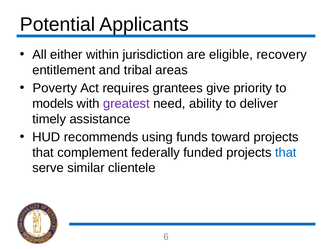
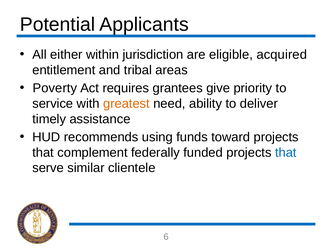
recovery: recovery -> acquired (282, 55)
models: models -> service (53, 104)
greatest colour: purple -> orange (126, 104)
